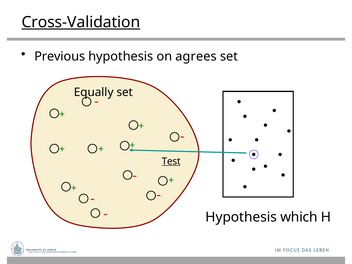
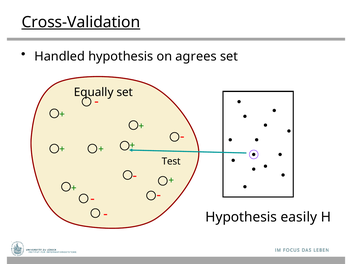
Previous: Previous -> Handled (60, 56)
Test underline: present -> none (171, 161)
which: which -> easily (299, 217)
